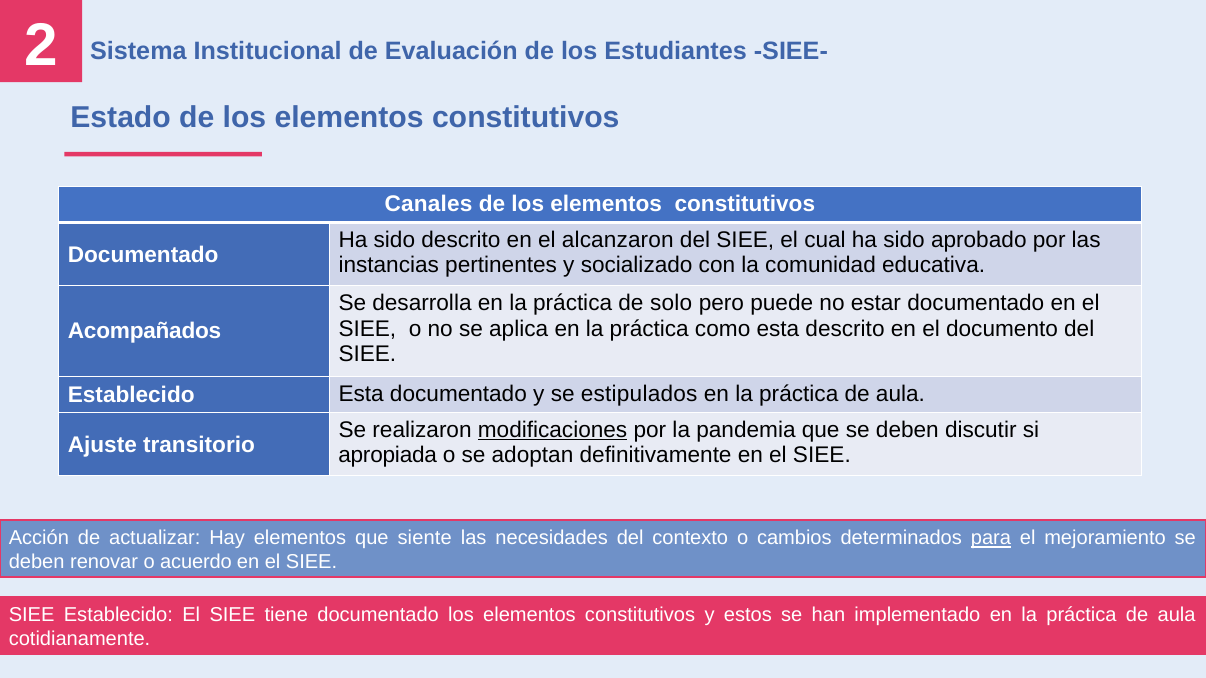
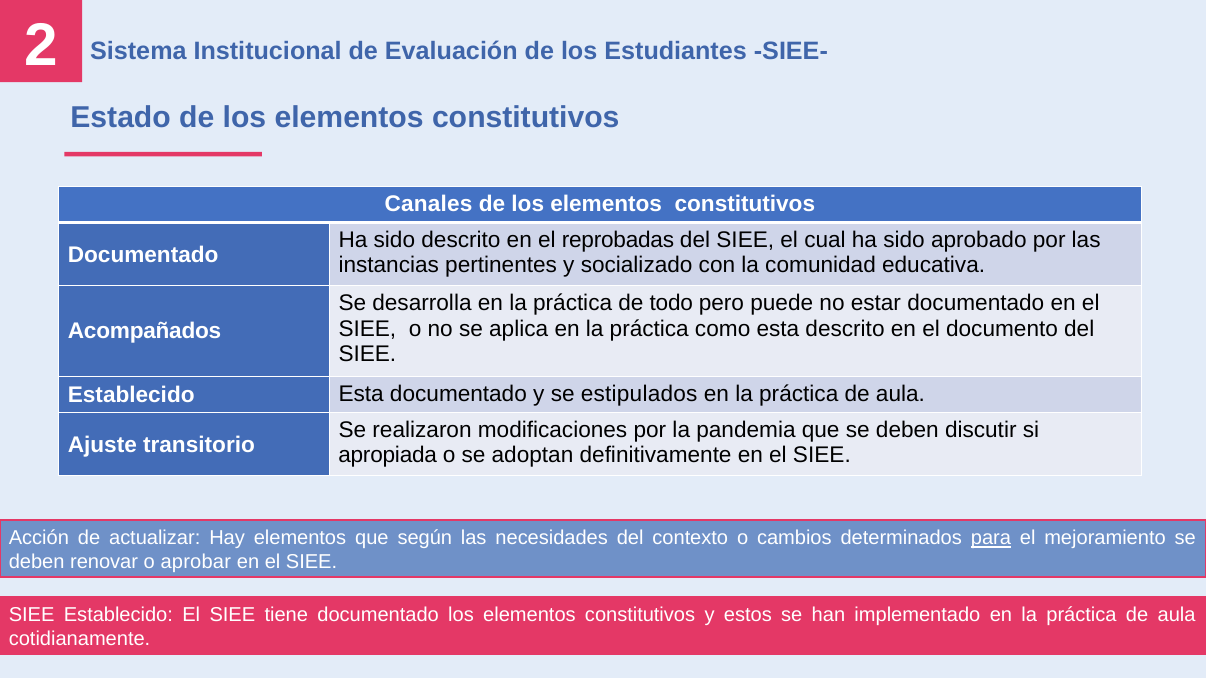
alcanzaron: alcanzaron -> reprobadas (618, 240)
solo: solo -> todo (671, 304)
modificaciones underline: present -> none (553, 430)
siente: siente -> según (425, 539)
acuerdo: acuerdo -> aprobar (196, 563)
